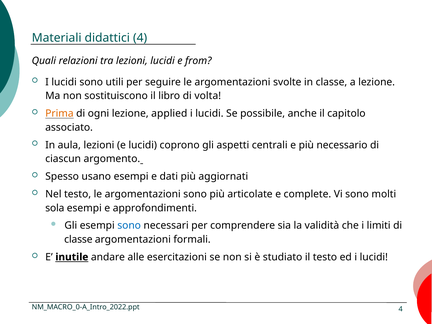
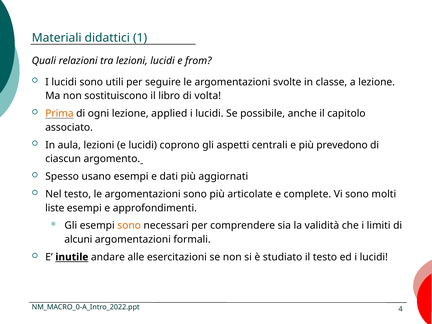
didattici 4: 4 -> 1 (140, 38)
necessario: necessario -> prevedono (342, 145)
sola: sola -> liste (55, 208)
sono colour: blue -> orange (129, 226)
classe: classe -> alcuni (78, 239)
